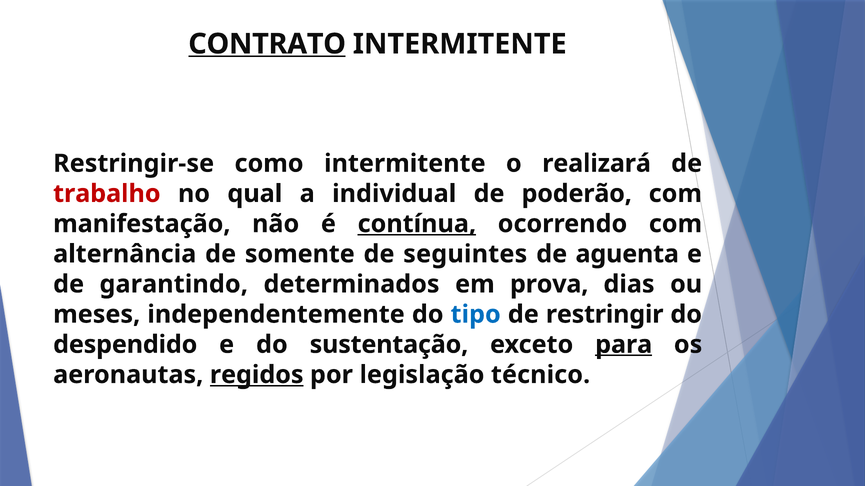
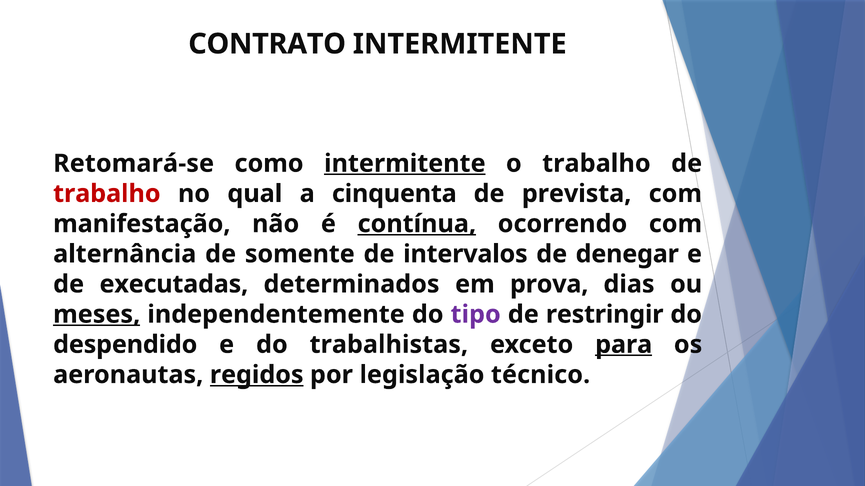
CONTRATO underline: present -> none (267, 44)
Restringir-se: Restringir-se -> Retomará-se (134, 164)
intermitente underline: none -> present (405, 164)
o realizará: realizará -> trabalho (596, 164)
individual: individual -> cinquenta (394, 194)
poderão: poderão -> prevista (577, 194)
seguintes: seguintes -> intervalos (465, 254)
aguenta: aguenta -> denegar (627, 254)
garantindo: garantindo -> executadas (174, 285)
meses underline: none -> present (97, 315)
tipo colour: blue -> purple (476, 315)
sustentação: sustentação -> trabalhistas (389, 345)
